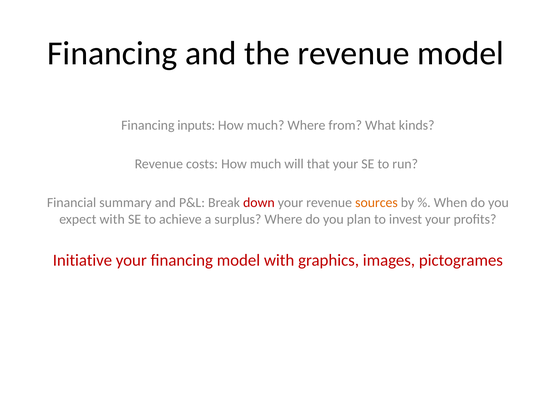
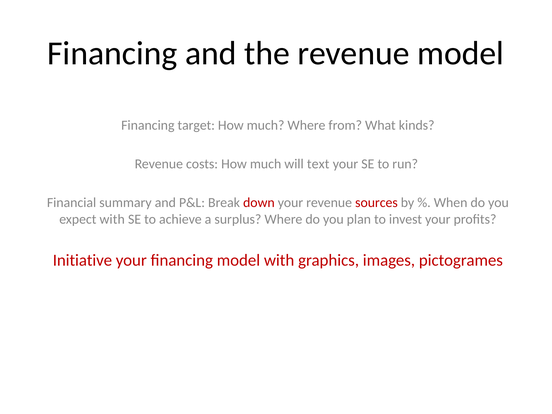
inputs: inputs -> target (196, 125)
that: that -> text (318, 164)
sources colour: orange -> red (376, 203)
